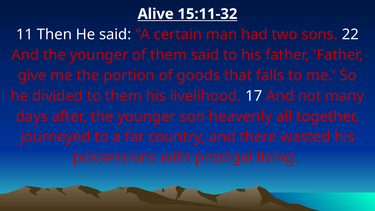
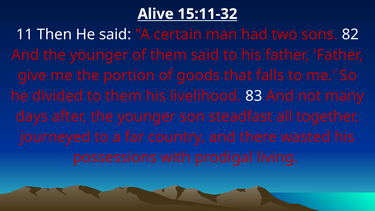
22: 22 -> 82 (350, 34)
17: 17 -> 83 (254, 96)
heavenly: heavenly -> steadfast (241, 116)
